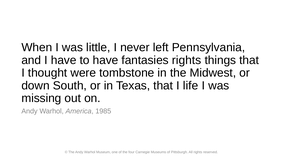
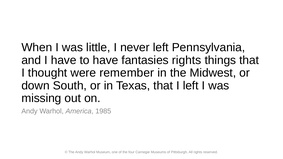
tombstone: tombstone -> remember (127, 73)
I life: life -> left (191, 86)
